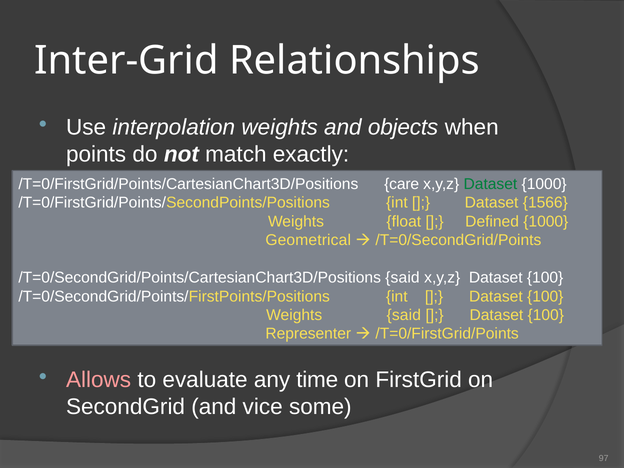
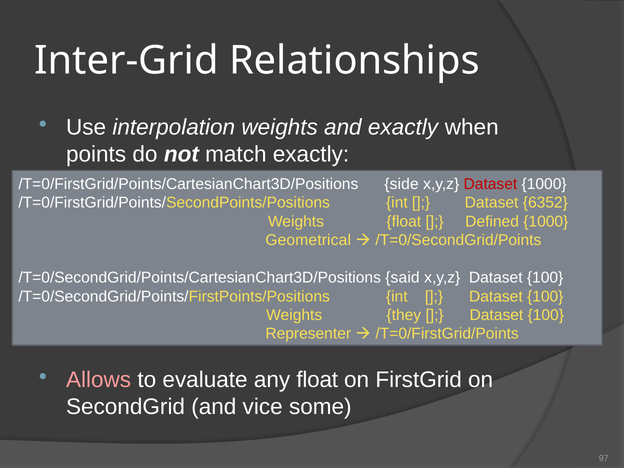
and objects: objects -> exactly (403, 127)
care: care -> side (402, 184)
Dataset colour: green -> red (490, 184)
1566: 1566 -> 6352 (545, 203)
Weights said: said -> they (404, 315)
any time: time -> float (317, 380)
